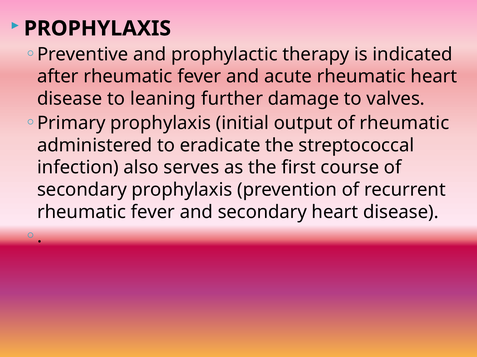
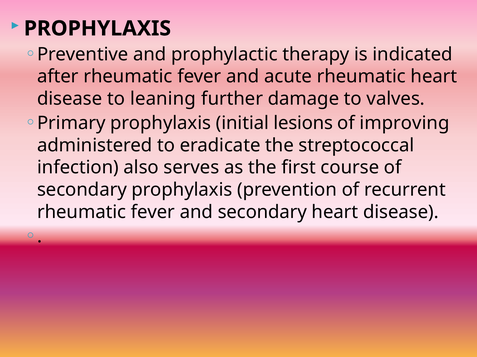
output: output -> lesions (303, 123)
of rheumatic: rheumatic -> improving (404, 123)
